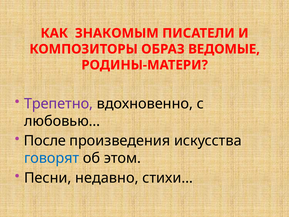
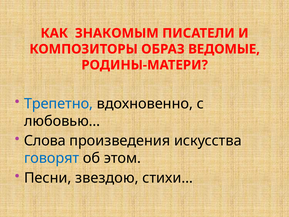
Трепетно colour: purple -> blue (59, 104)
После: После -> Слова (45, 141)
недавно: недавно -> звездою (107, 178)
